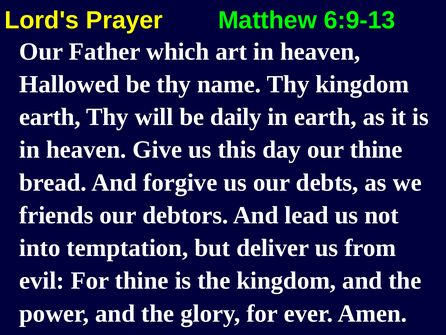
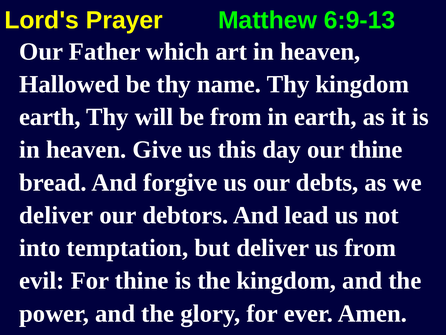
be daily: daily -> from (236, 117)
friends: friends -> deliver (56, 215)
